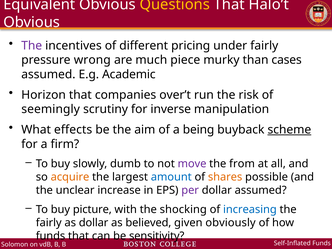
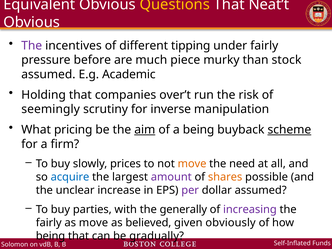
Halo’t: Halo’t -> Neat’t (269, 5)
pricing: pricing -> tipping (191, 46)
wrong: wrong -> before (92, 60)
cases: cases -> stock (287, 60)
Horizon: Horizon -> Holding (44, 95)
effects: effects -> pricing (73, 130)
aim underline: none -> present (145, 130)
dumb: dumb -> prices (126, 164)
move colour: purple -> orange (192, 164)
from: from -> need (242, 164)
acquire colour: orange -> blue (70, 177)
amount colour: blue -> purple (171, 177)
picture: picture -> parties (92, 209)
shocking: shocking -> generally (183, 209)
increasing colour: blue -> purple (250, 209)
as dollar: dollar -> move (93, 223)
funds: funds -> being (51, 236)
sensitivity: sensitivity -> gradually (157, 236)
